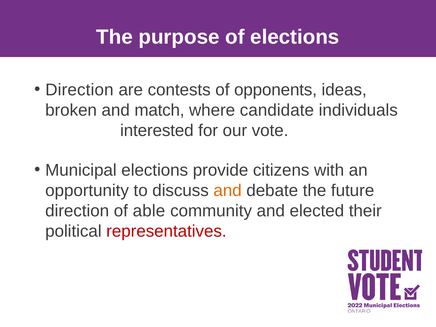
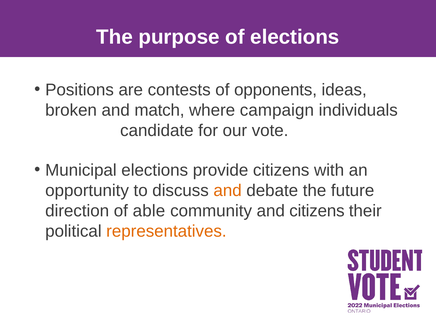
Direction: Direction -> Positions (80, 90)
candidate: candidate -> campaign (277, 110)
interested: interested -> candidate (157, 131)
and elected: elected -> citizens (317, 211)
representatives colour: red -> orange (166, 231)
